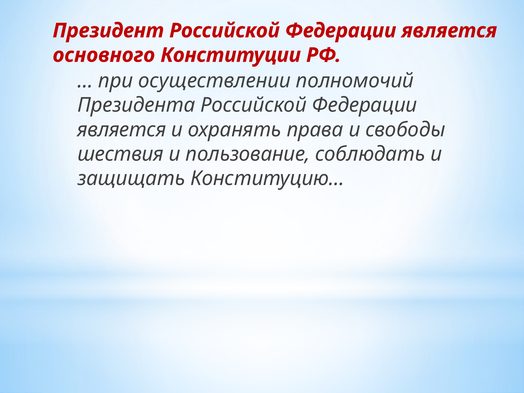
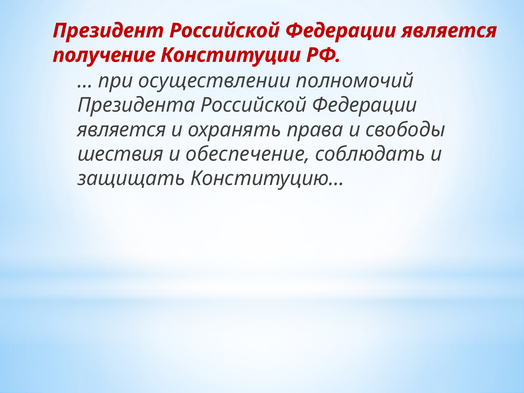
основного: основного -> получение (104, 55)
пользование: пользование -> обеспечение (248, 154)
